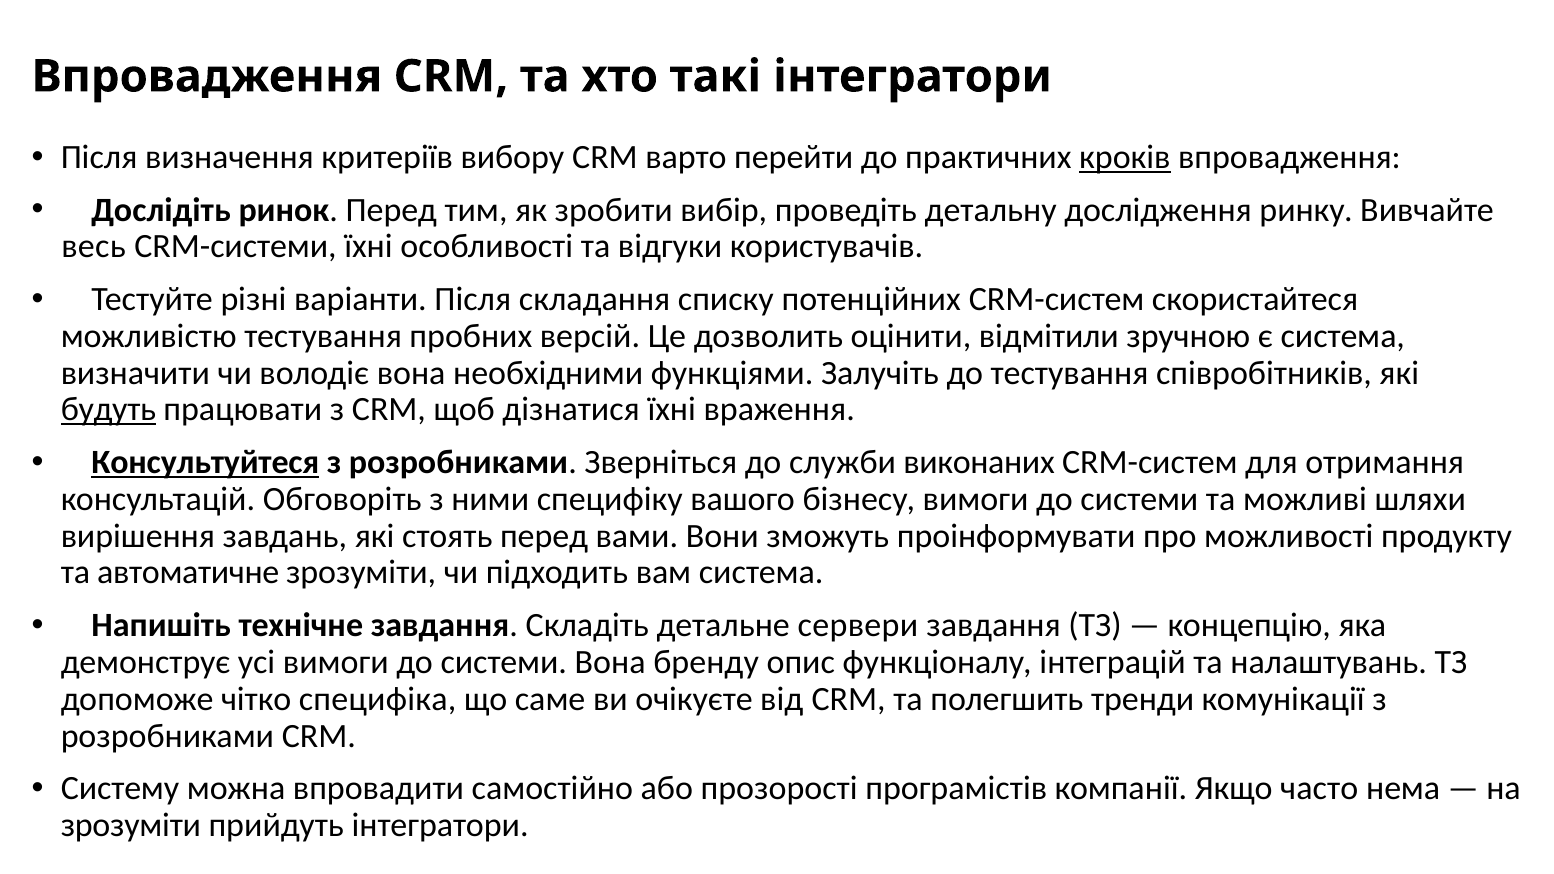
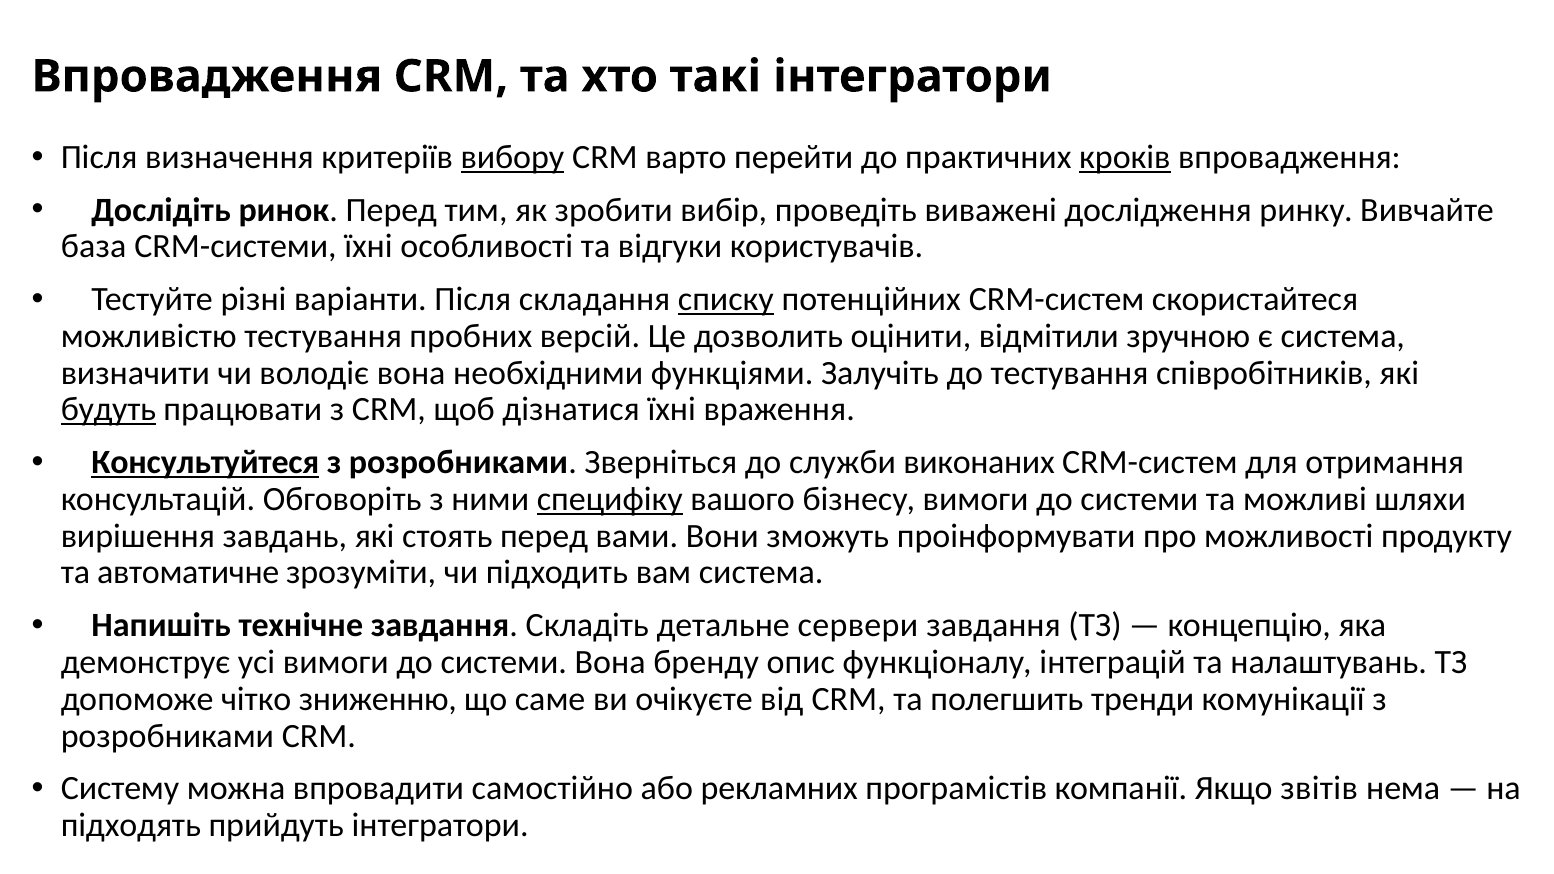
вибору underline: none -> present (512, 157)
детальну: детальну -> виважені (991, 210)
весь: весь -> база (94, 247)
списку underline: none -> present (726, 300)
специфіку underline: none -> present (610, 499)
специфіка: специфіка -> зниженню (378, 699)
прозорості: прозорості -> рекламних (779, 789)
часто: часто -> звітів (1319, 789)
зрозуміти: зрозуміти -> підходять (131, 825)
